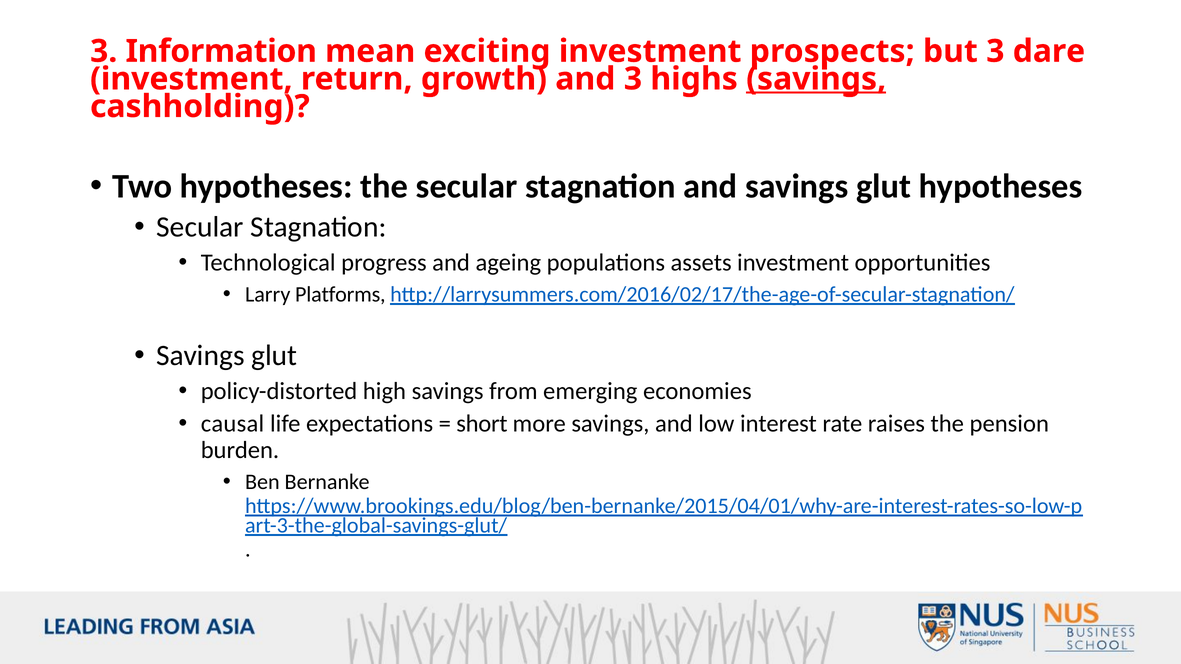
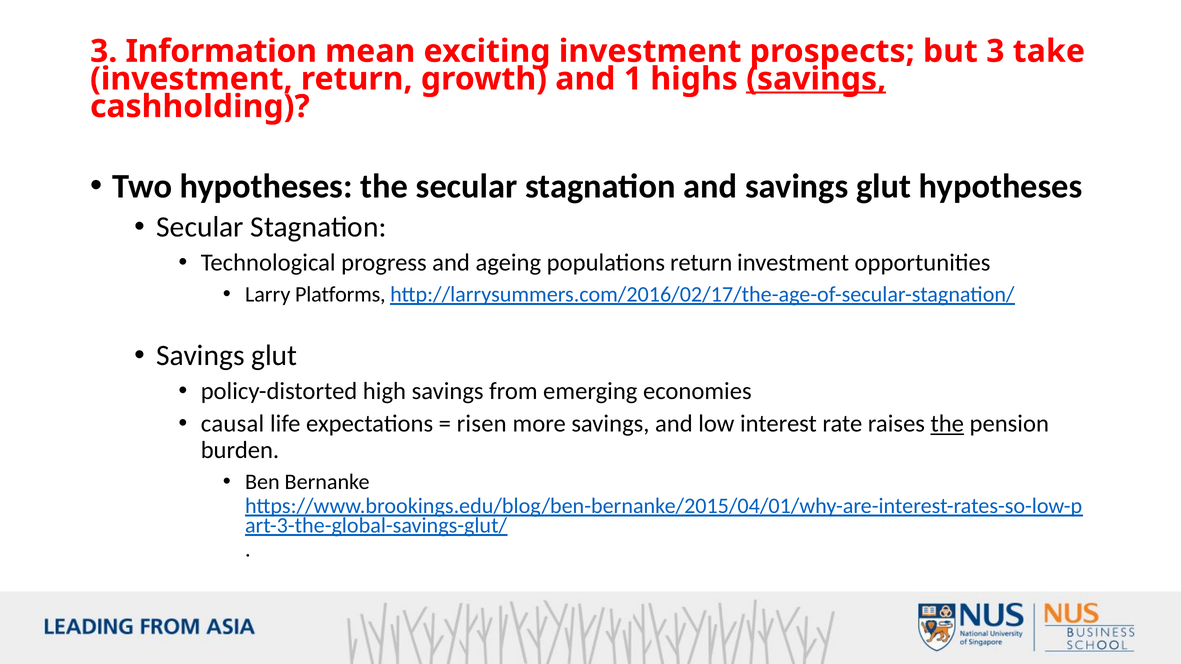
dare: dare -> take (1049, 51)
and 3: 3 -> 1 (633, 79)
populations assets: assets -> return (701, 263)
short: short -> risen (482, 424)
the underline: none -> present (947, 424)
